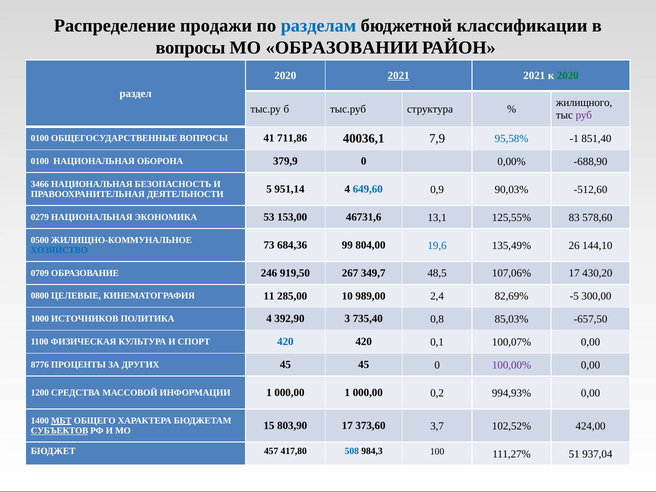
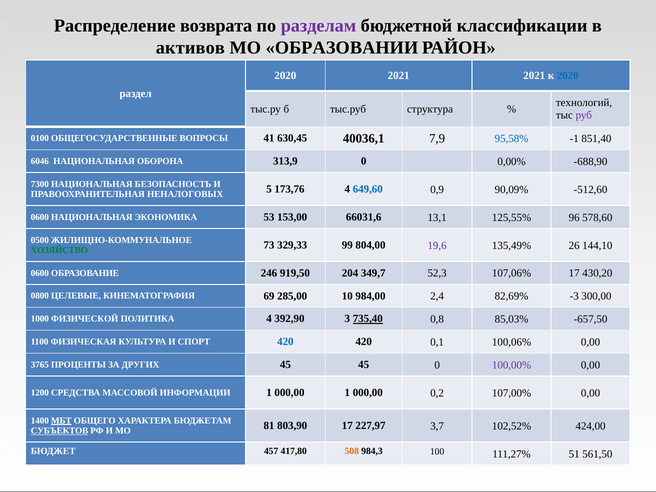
продажи: продажи -> возврата (216, 26)
разделам colour: blue -> purple (318, 26)
вопросы: вопросы -> активов (190, 48)
2021 underline: present -> none (399, 76)
2020 colour: green -> blue (568, 76)
жилищного: жилищного -> технологий (584, 103)
711,86: 711,86 -> 630,45 (292, 138)
0100: 0100 -> 6046 (40, 161)
379,9: 379,9 -> 313,9 (285, 161)
3466: 3466 -> 7300 (40, 184)
ДЕЯТЕЛЬНОСТИ: ДЕЯТЕЛЬНОСТИ -> НЕНАЛОГОВЫХ (185, 194)
951,14: 951,14 -> 173,76 (289, 189)
90,03%: 90,03% -> 90,09% (512, 190)
0279: 0279 -> 0600 (40, 217)
46731,6: 46731,6 -> 66031,6 (364, 217)
83: 83 -> 96 (574, 217)
ХОЗЯЙСТВО colour: blue -> green (59, 250)
684,36: 684,36 -> 329,33 (292, 245)
19,6 colour: blue -> purple (437, 245)
0709: 0709 -> 0600 (40, 273)
267: 267 -> 204 (350, 273)
48,5: 48,5 -> 52,3 (437, 273)
11: 11 -> 69 (269, 296)
989,00: 989,00 -> 984,00 (370, 296)
-5: -5 -> -3 (574, 296)
ИСТОЧНИКОВ: ИСТОЧНИКОВ -> ФИЗИЧЕСКОЙ (85, 319)
735,40 underline: none -> present (368, 319)
100,07%: 100,07% -> 100,06% (512, 342)
8776: 8776 -> 3765 (40, 365)
994,93%: 994,93% -> 107,00% (512, 393)
15: 15 -> 81 (269, 426)
373,60: 373,60 -> 227,97 (370, 426)
508 colour: blue -> orange (352, 451)
937,04: 937,04 -> 561,50 (597, 454)
